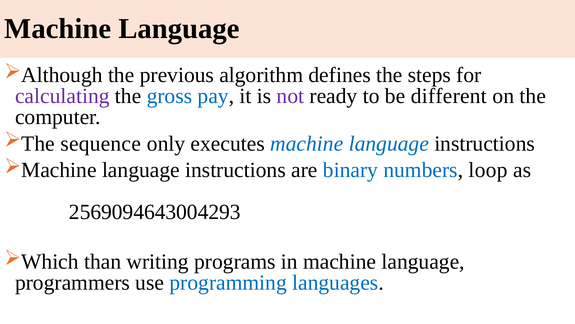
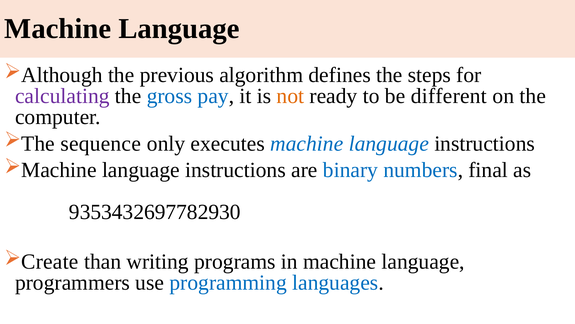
not colour: purple -> orange (290, 96)
loop: loop -> final (488, 170)
2569094643004293: 2569094643004293 -> 9353432697782930 (155, 212)
Which: Which -> Create (50, 261)
